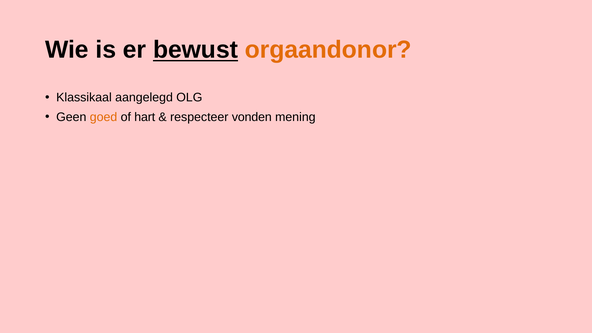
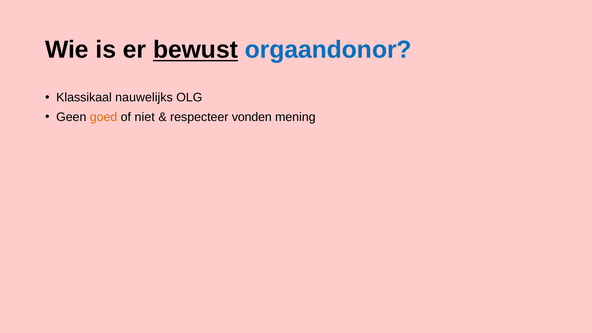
orgaandonor colour: orange -> blue (328, 50)
aangelegd: aangelegd -> nauwelijks (144, 97)
hart: hart -> niet (145, 117)
